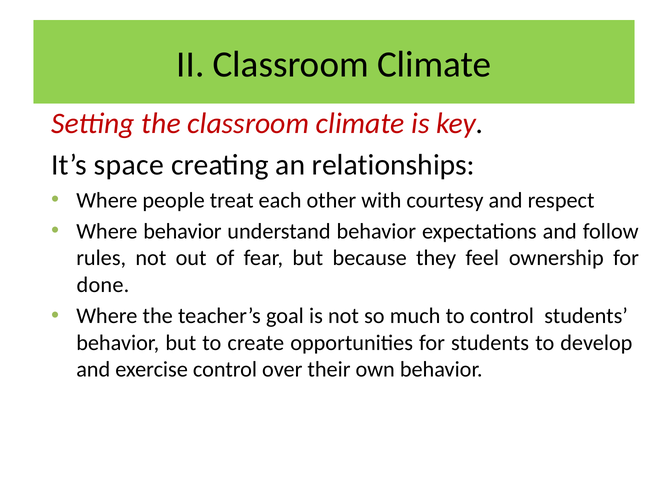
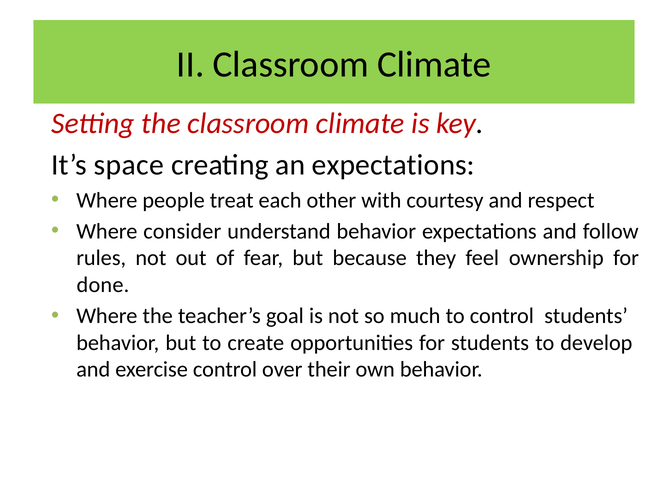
an relationships: relationships -> expectations (393, 165)
Where behavior: behavior -> consider (182, 231)
